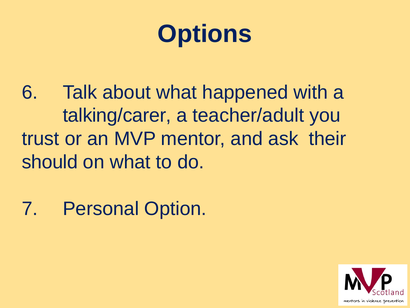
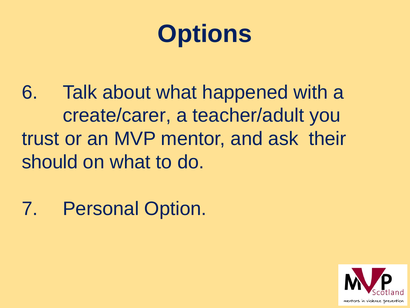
talking/carer: talking/carer -> create/carer (117, 115)
